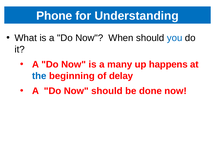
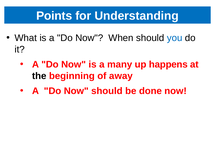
Phone: Phone -> Points (54, 16)
the colour: blue -> black (39, 76)
delay: delay -> away (121, 76)
